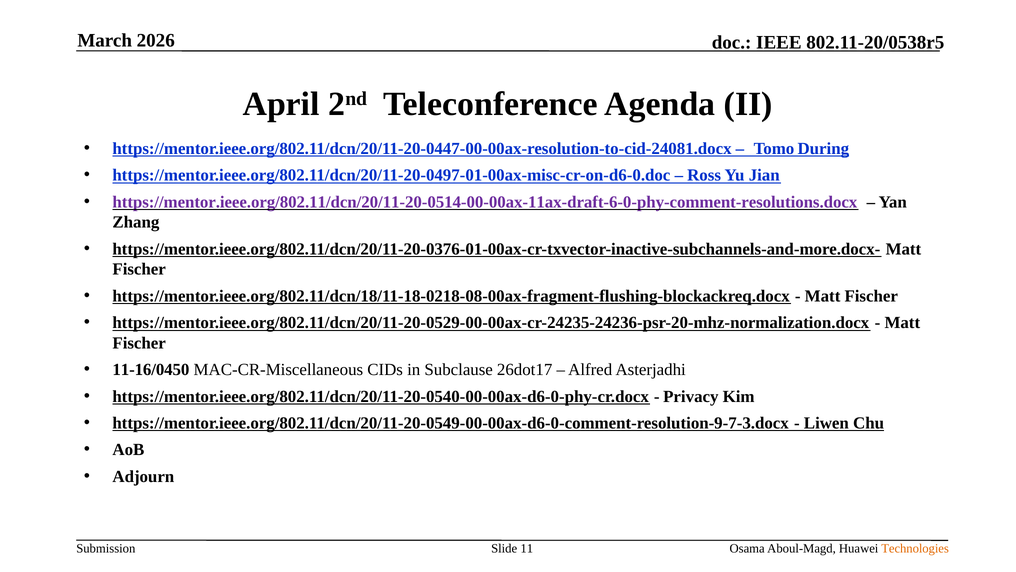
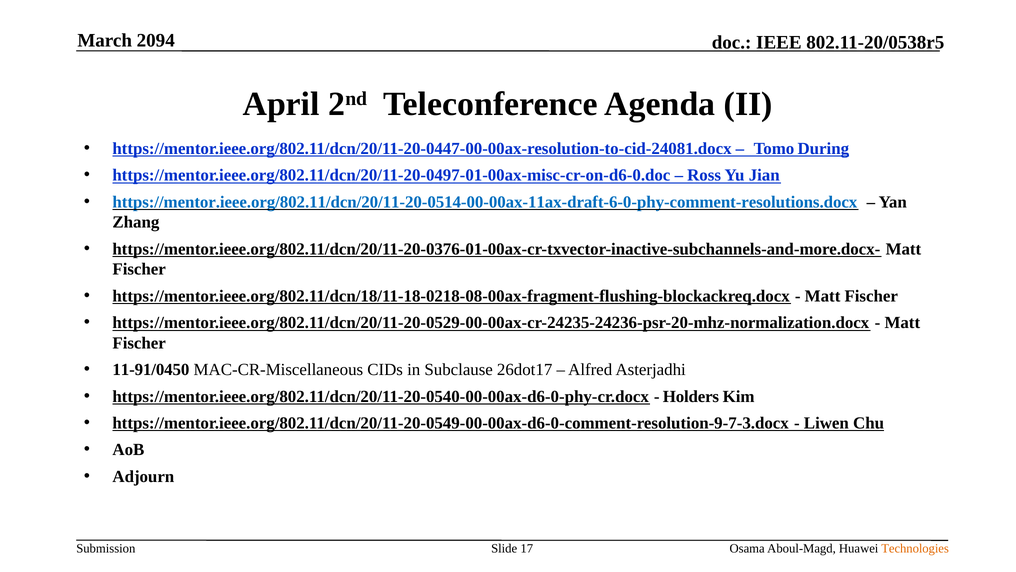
2026: 2026 -> 2094 (156, 40)
https://mentor.ieee.org/802.11/dcn/20/11-20-0514-00-00ax-11ax-draft-6-0-phy-comment-resolutions.docx colour: purple -> blue (485, 202)
11-16/0450: 11-16/0450 -> 11-91/0450 (151, 369)
Privacy: Privacy -> Holders (691, 396)
11: 11 -> 17 (527, 548)
